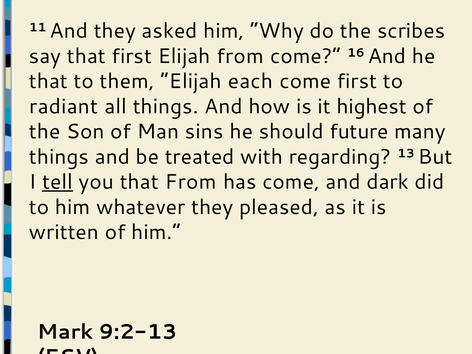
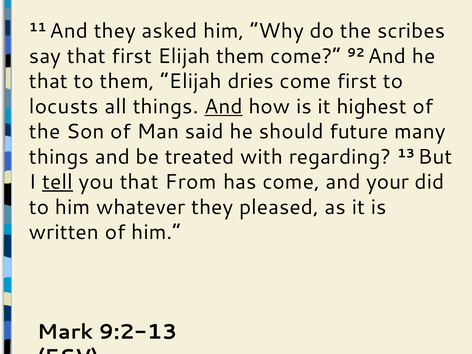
Elijah from: from -> them (240, 56)
16: 16 -> 92 (356, 53)
each: each -> dries (251, 81)
radiant: radiant -> locusts (64, 106)
And underline: none -> present (223, 106)
sins: sins -> said (204, 132)
dark: dark -> your (388, 182)
